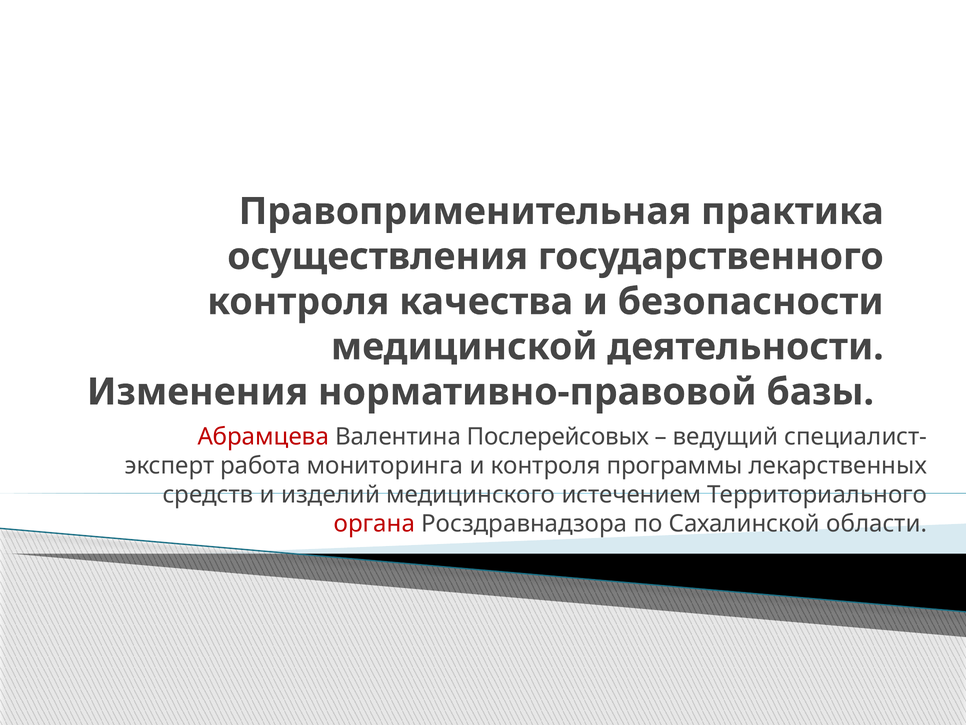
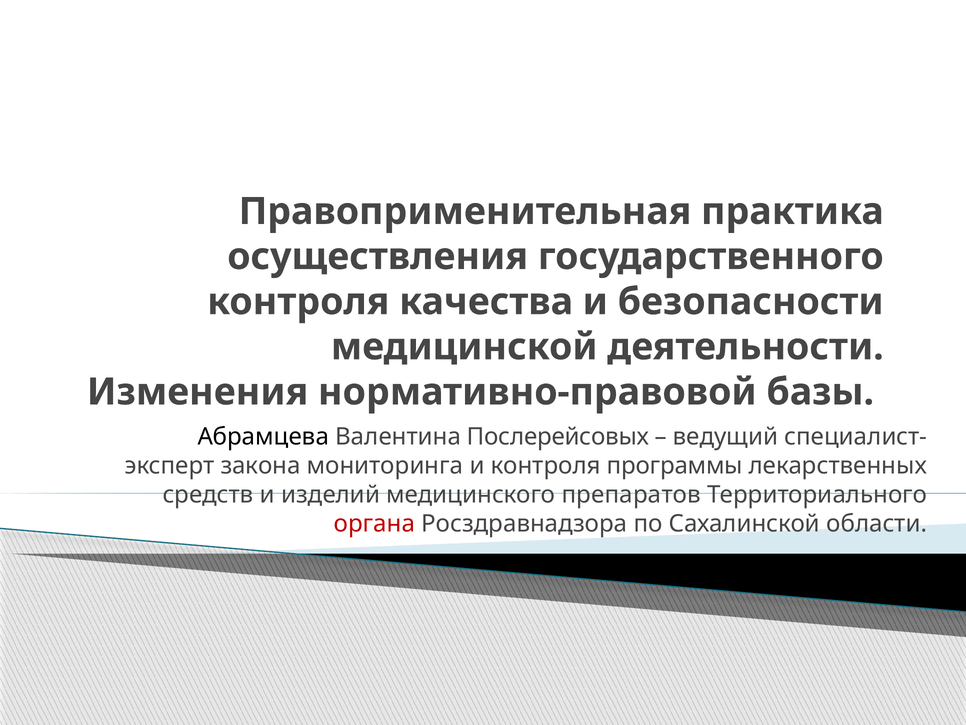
Абрамцева colour: red -> black (263, 436)
работа: работа -> закона (261, 465)
истечением: истечением -> препаратов (631, 494)
